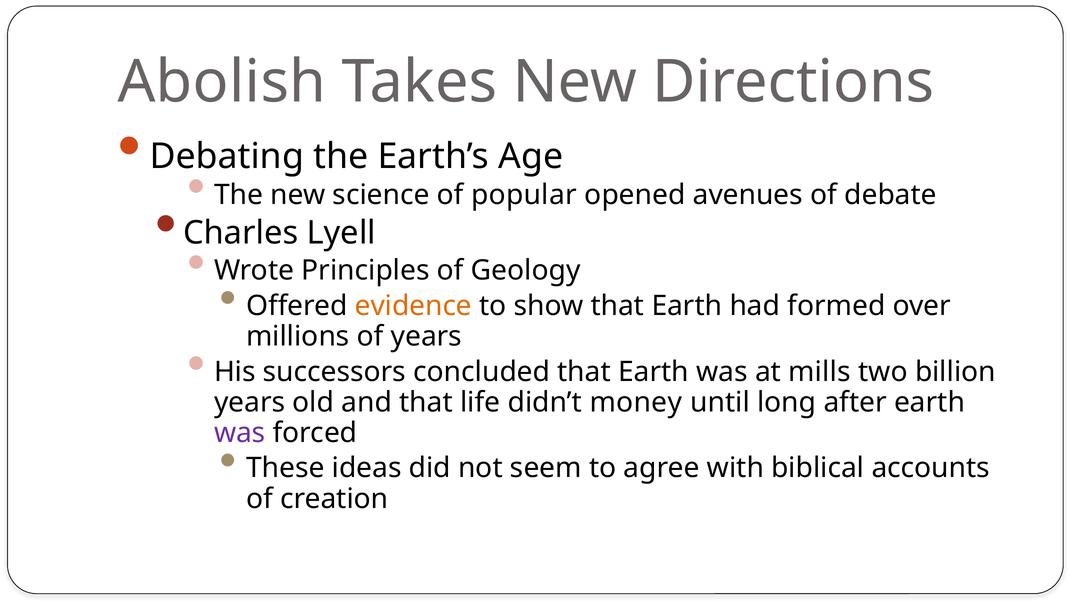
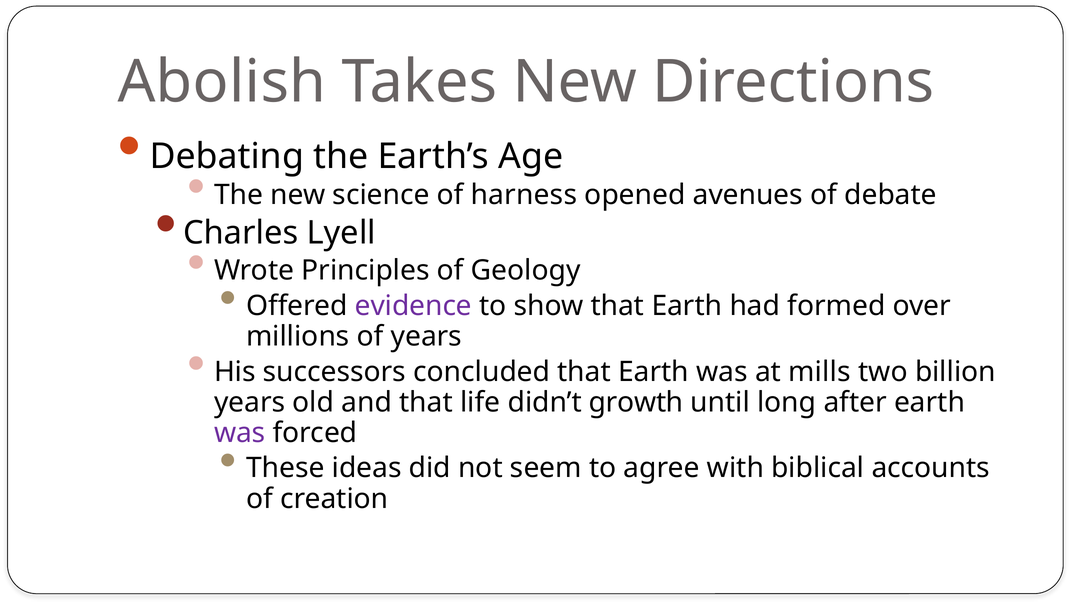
popular: popular -> harness (524, 195)
evidence colour: orange -> purple (413, 306)
money: money -> growth (636, 403)
